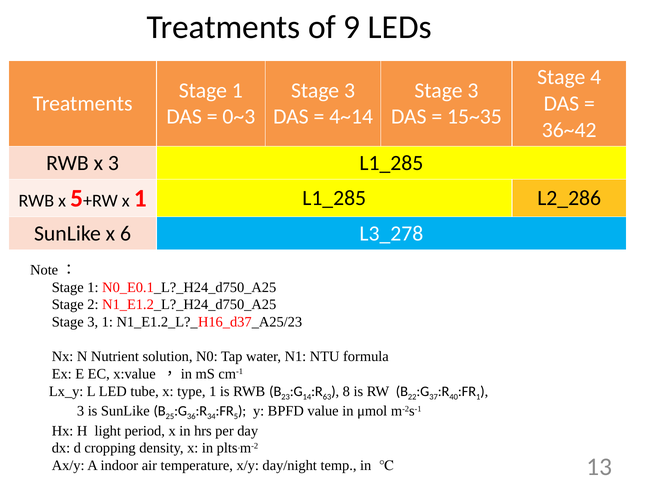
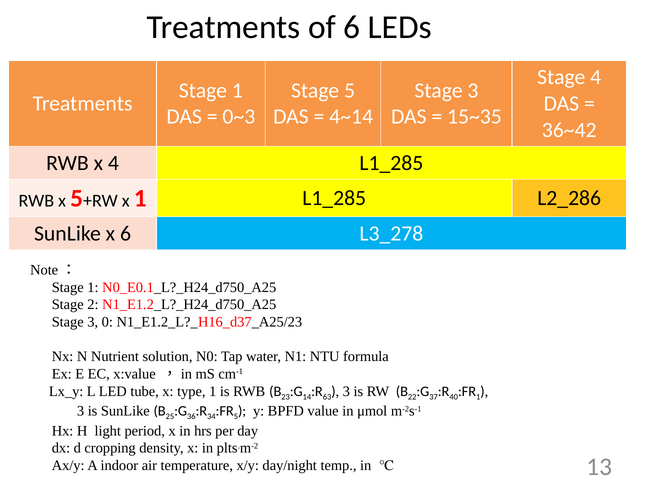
of 9: 9 -> 6 (352, 27)
3: 3 -> 5 (350, 90)
x 3: 3 -> 4 (113, 163)
3 1: 1 -> 0 (107, 322)
8: 8 -> 3 (346, 392)
